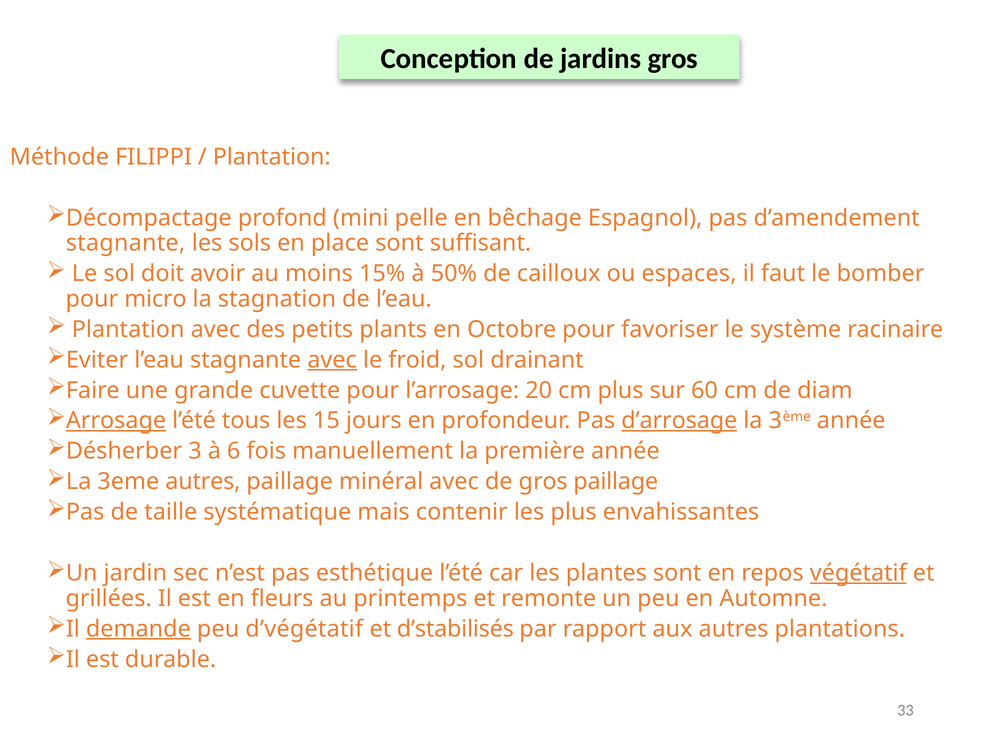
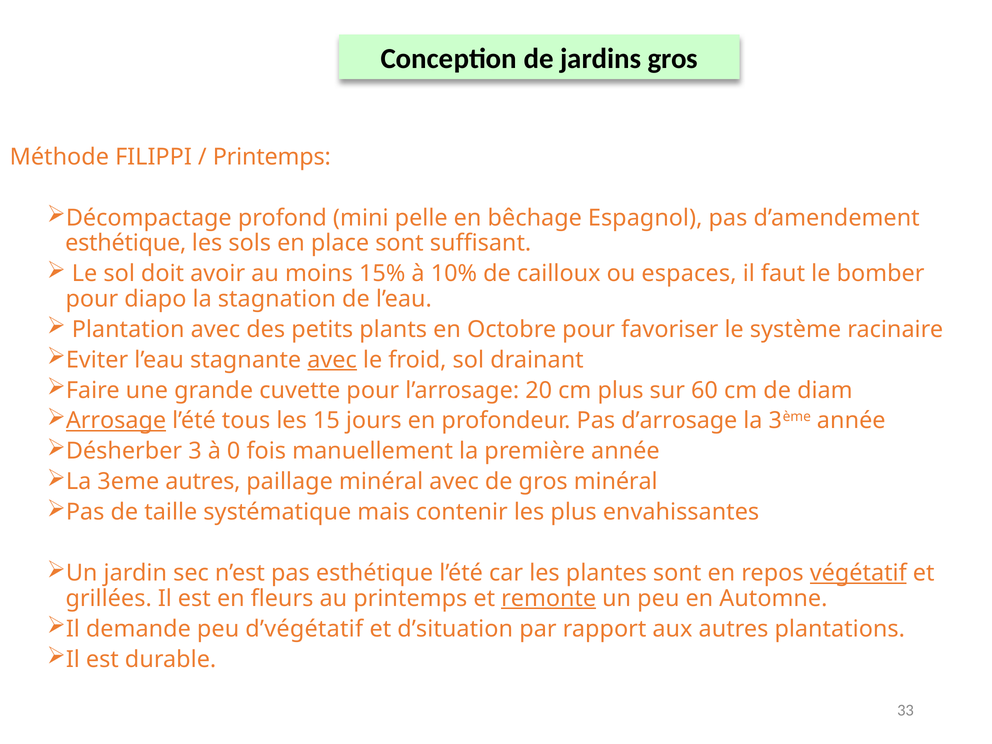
Plantation: Plantation -> Printemps (272, 157)
stagnante: stagnante -> esthétique (126, 243)
50%: 50% -> 10% (454, 274)
micro: micro -> diapo (155, 299)
d’arrosage underline: present -> none (679, 421)
6: 6 -> 0 (234, 451)
gros paillage: paillage -> minéral (616, 482)
remonte underline: none -> present (549, 598)
demande underline: present -> none (138, 629)
d’stabilisés: d’stabilisés -> d’situation (455, 629)
